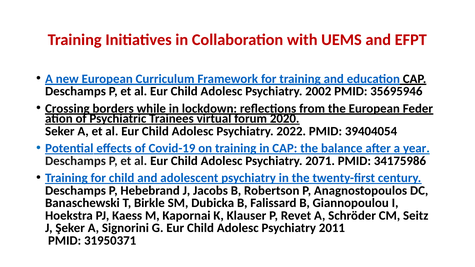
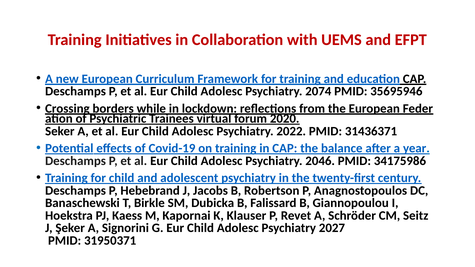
2002: 2002 -> 2074 (318, 91)
39404054: 39404054 -> 31436371 (371, 131)
2071: 2071 -> 2046 (320, 161)
2011: 2011 -> 2027 (332, 228)
